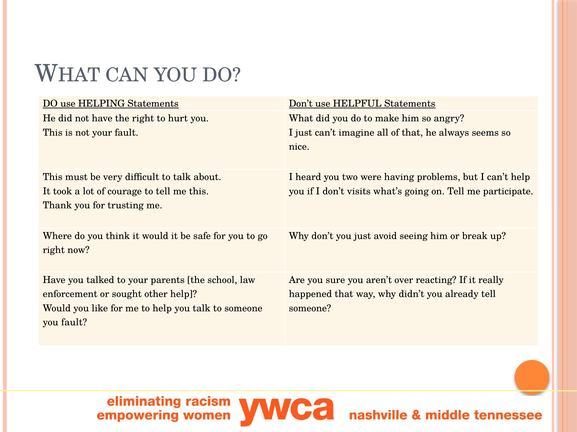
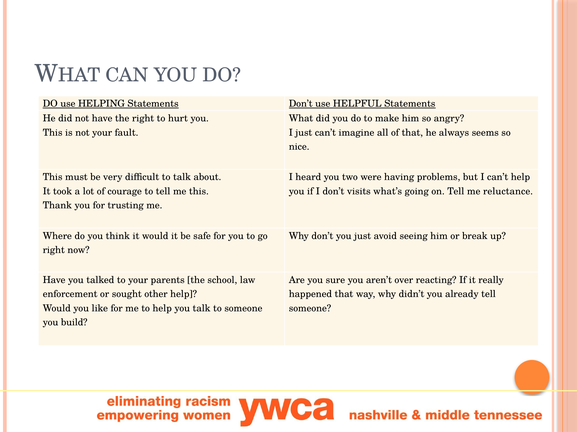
participate: participate -> reluctance (508, 192)
you fault: fault -> build (74, 323)
